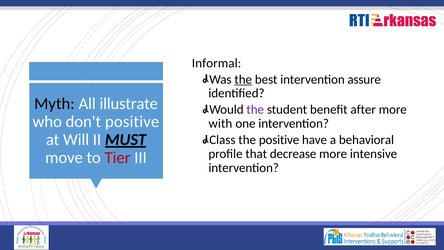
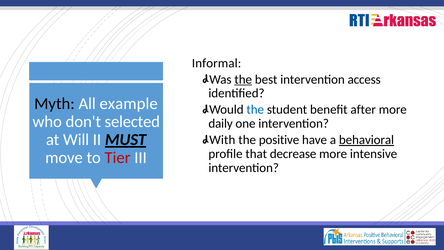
assure: assure -> access (364, 79)
illustrate: illustrate -> example (129, 104)
the colour: purple -> blue (255, 110)
don't positive: positive -> selected (132, 122)
with: with -> daily (221, 124)
Class: Class -> With (222, 140)
behavioral underline: none -> present (367, 140)
